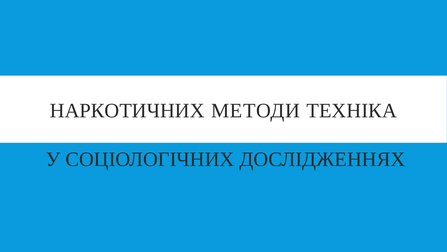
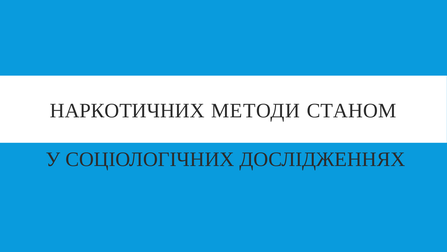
ТЕХНІКА: ТЕХНІКА -> СТАНОМ (352, 110)
